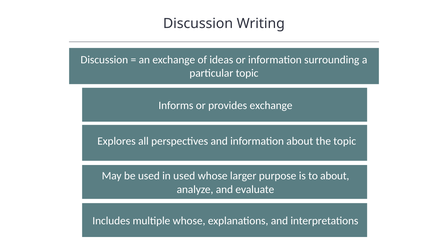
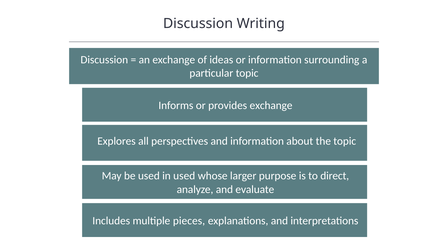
to about: about -> direct (335, 176)
multiple whose: whose -> pieces (189, 221)
